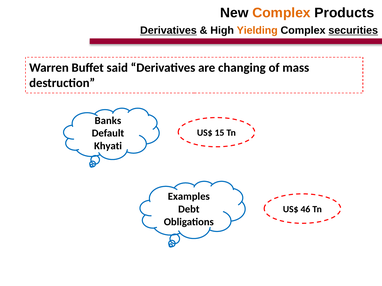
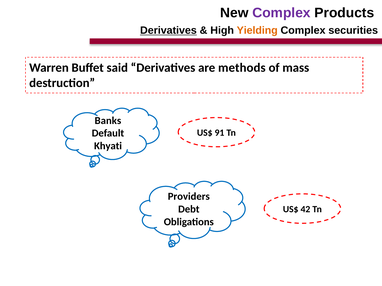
Complex colour: orange -> purple (281, 13)
securities underline: present -> none (353, 30)
changing: changing -> methods (242, 68)
15: 15 -> 91 (219, 133)
Examples: Examples -> Providers (189, 197)
46: 46 -> 42 (305, 210)
